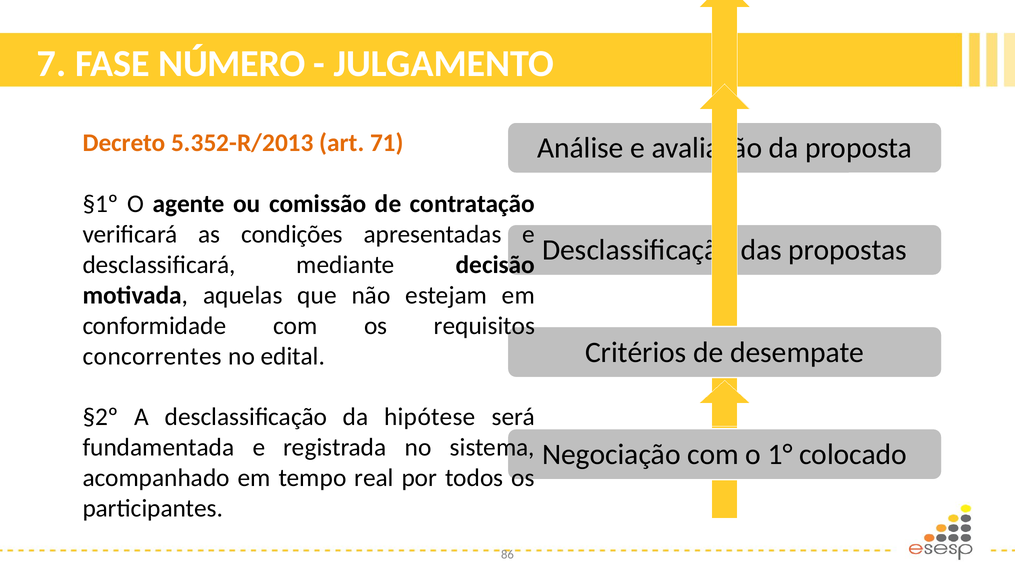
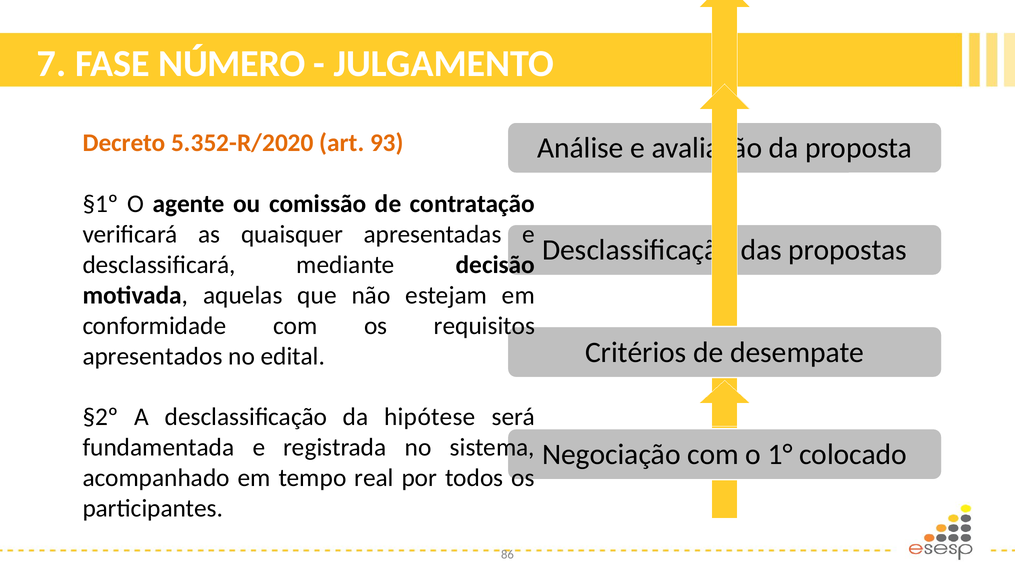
5.352-R/2013: 5.352-R/2013 -> 5.352-R/2020 (242, 143)
71: 71 -> 93 (387, 143)
condições: condições -> quaisquer (292, 234)
concorrentes: concorrentes -> apresentados (153, 356)
